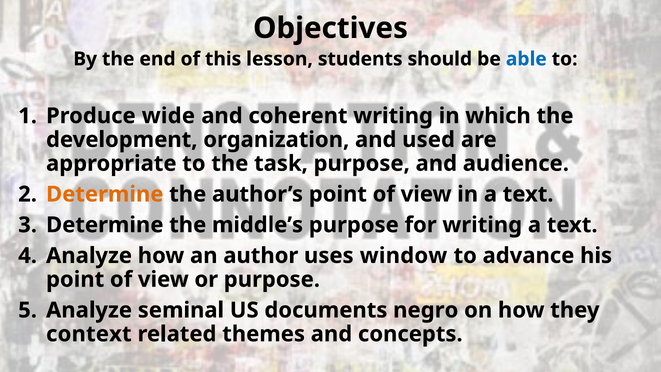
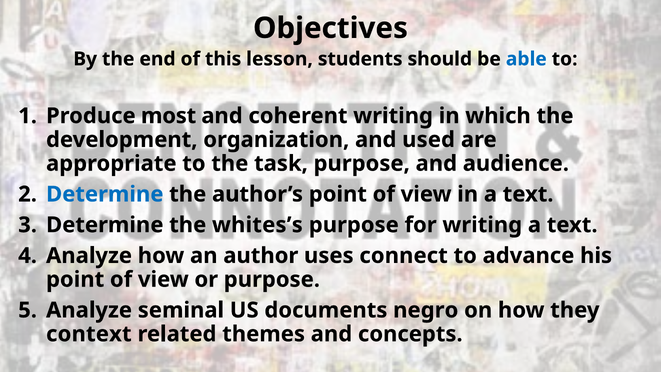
wide: wide -> most (169, 116)
Determine colour: orange -> blue (105, 194)
middle’s: middle’s -> whites’s (257, 225)
window: window -> connect (404, 256)
